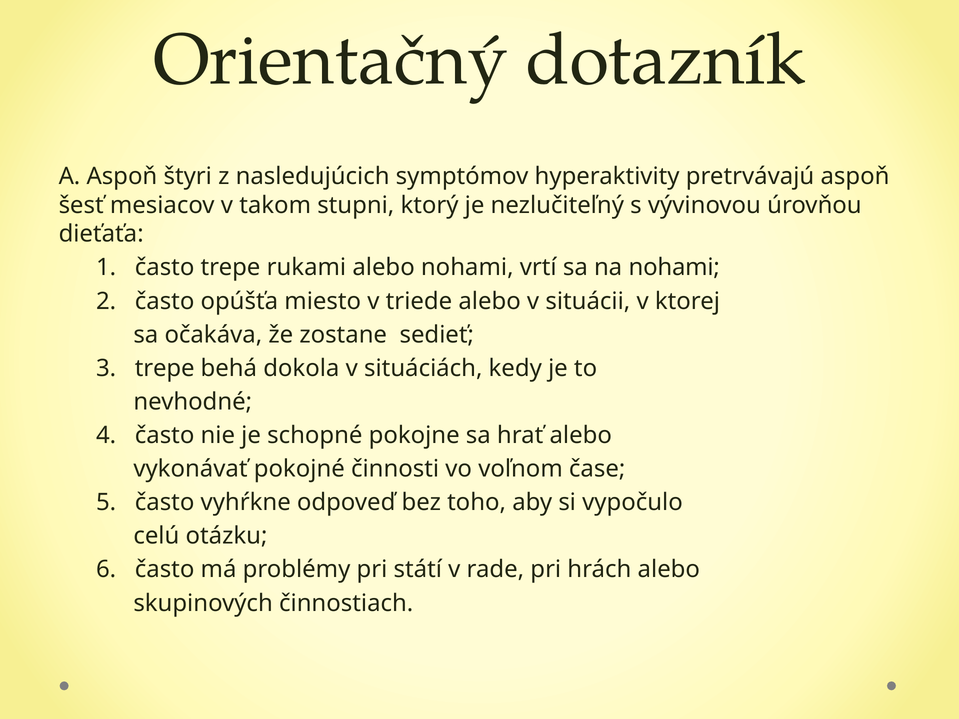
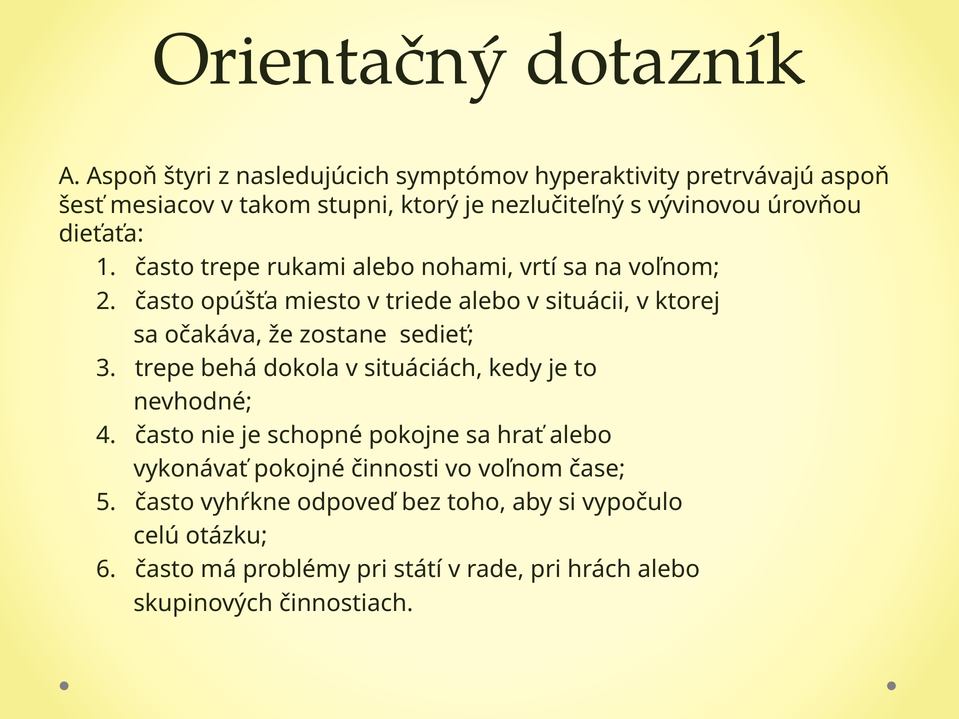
na nohami: nohami -> voľnom (674, 268)
